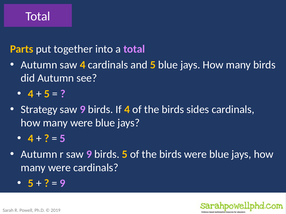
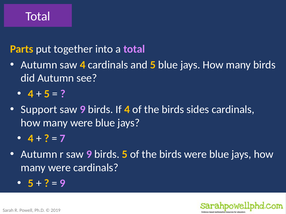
Strategy: Strategy -> Support (39, 110)
5: 5 -> 7 (63, 139)
